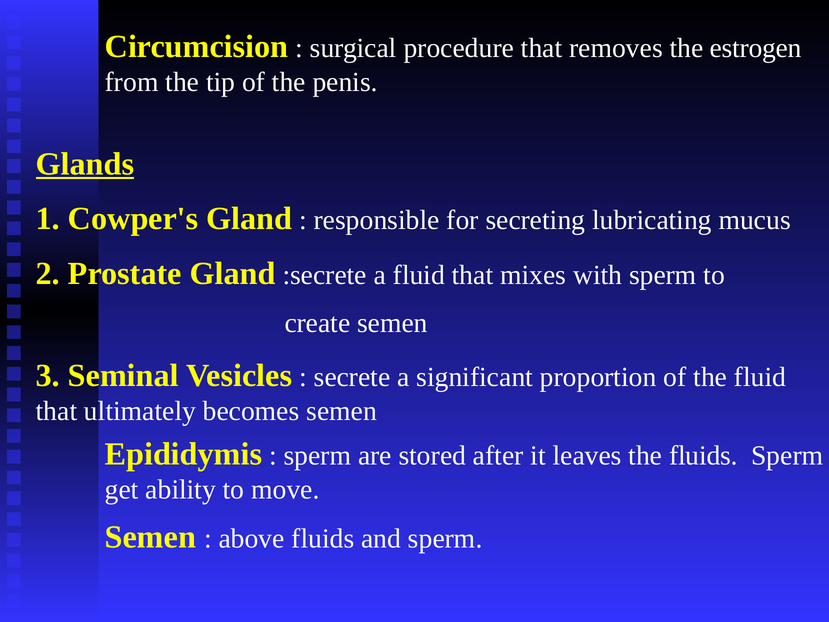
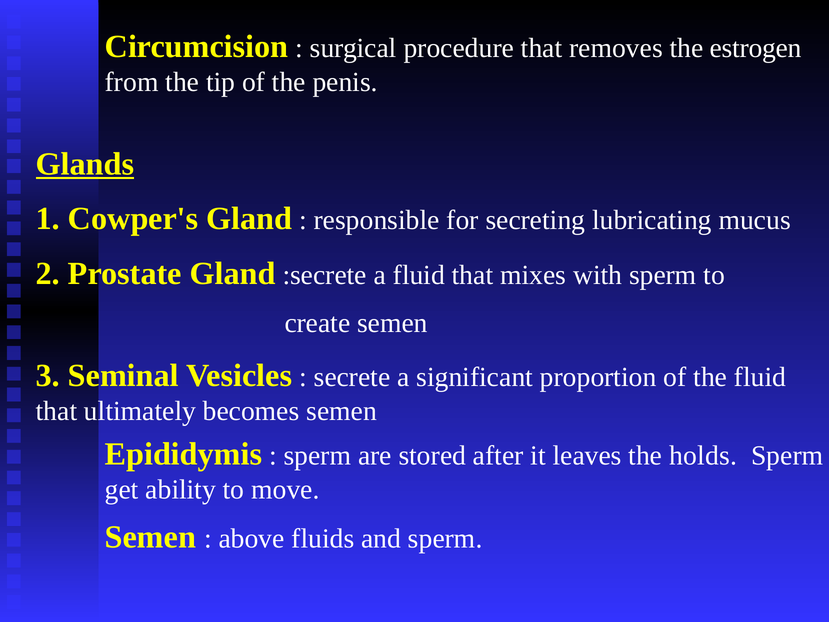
the fluids: fluids -> holds (703, 455)
